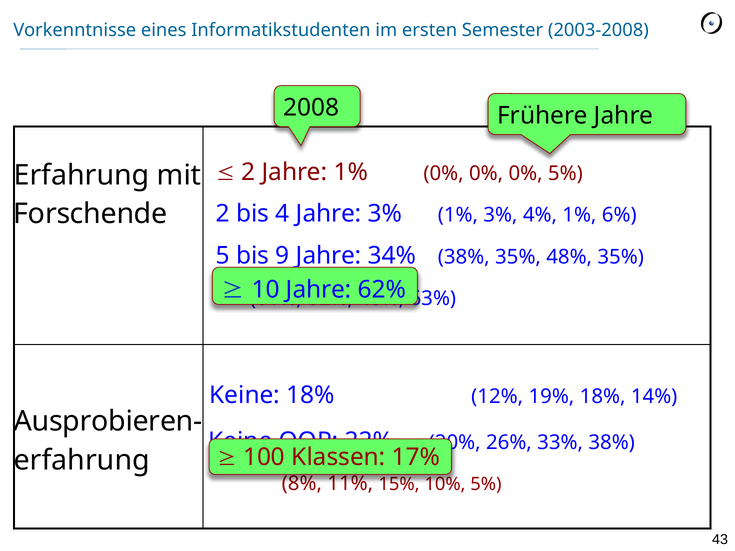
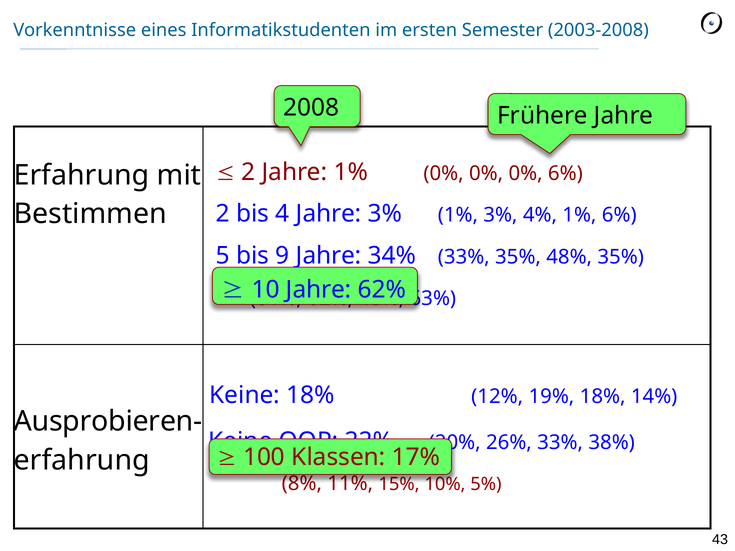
0% 5%: 5% -> 6% (565, 174)
Forschende: Forschende -> Bestimmen (90, 214)
38%: 38% -> 33% (464, 257)
